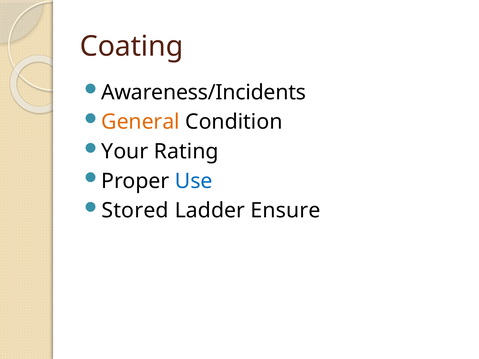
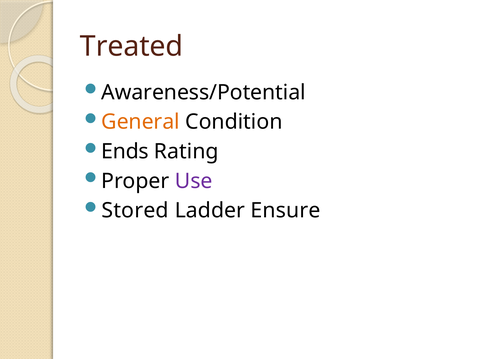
Coating: Coating -> Treated (132, 46)
Awareness/Incidents: Awareness/Incidents -> Awareness/Potential (203, 92)
Your: Your -> Ends (125, 152)
Use colour: blue -> purple (194, 181)
